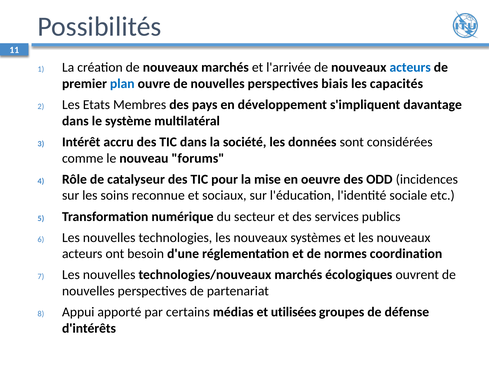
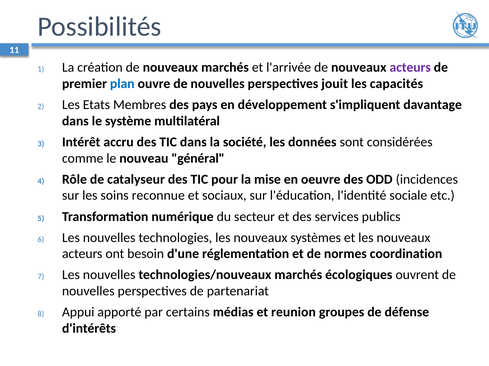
acteurs colour: blue -> purple (410, 67)
biais: biais -> jouit (335, 84)
forums: forums -> général (198, 159)
utilisées: utilisées -> reunion (293, 313)
